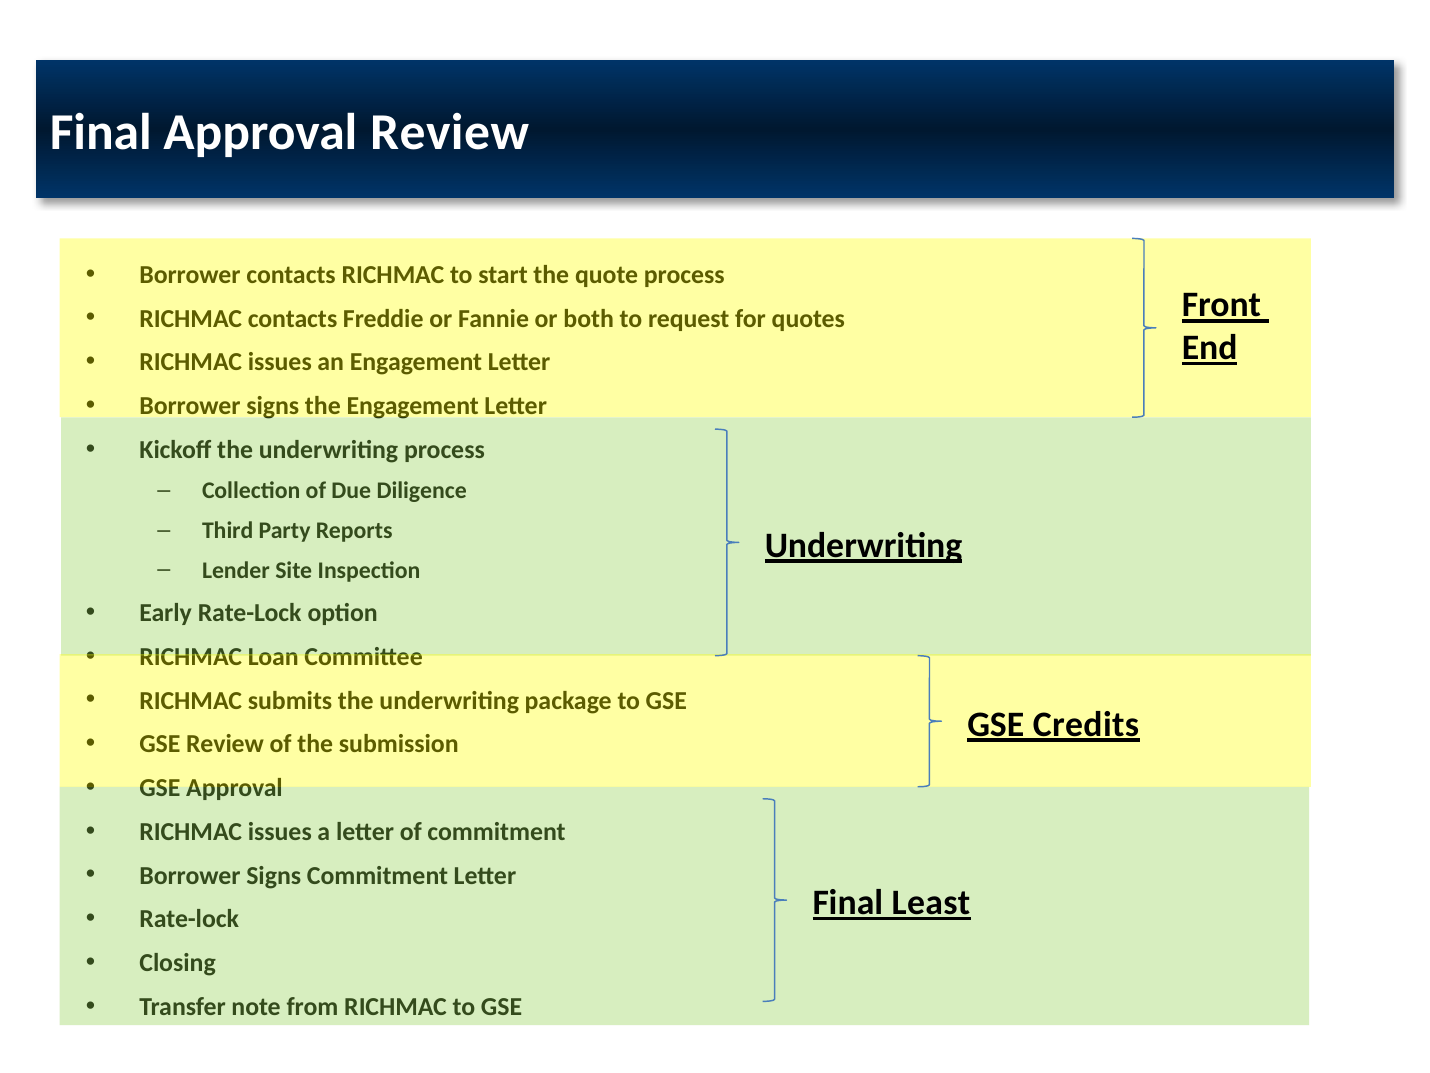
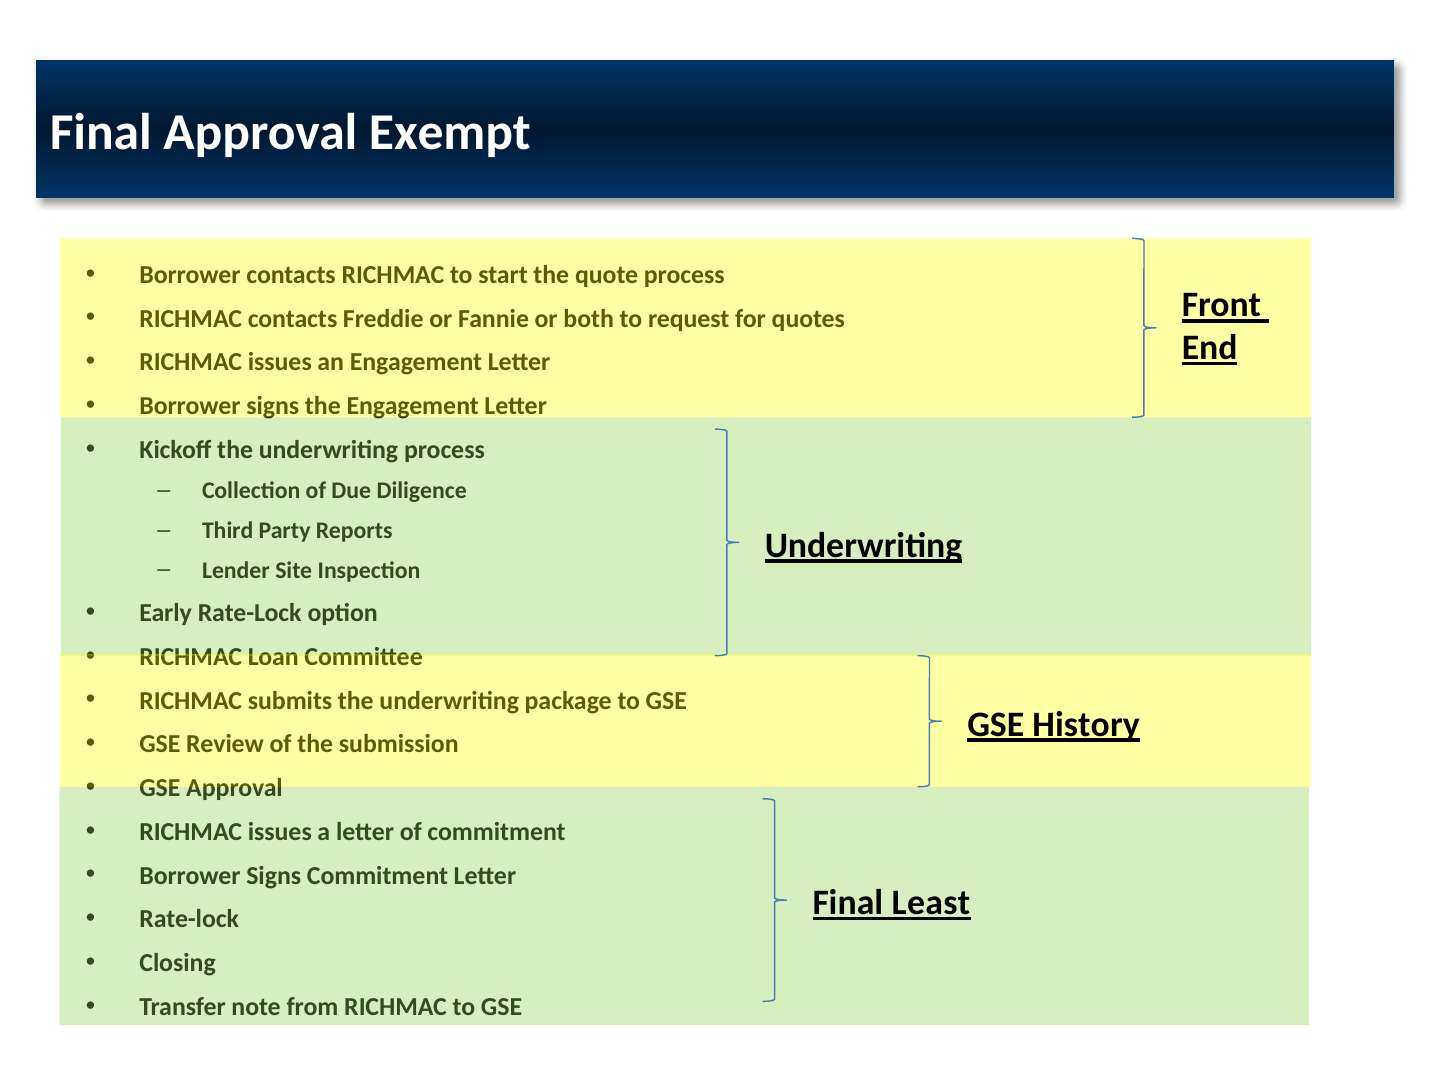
Approval Review: Review -> Exempt (450, 133)
Credits: Credits -> History (1086, 724)
